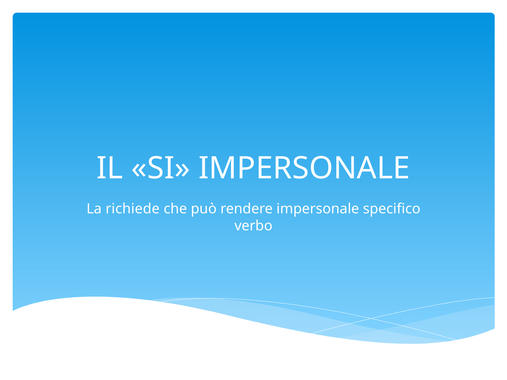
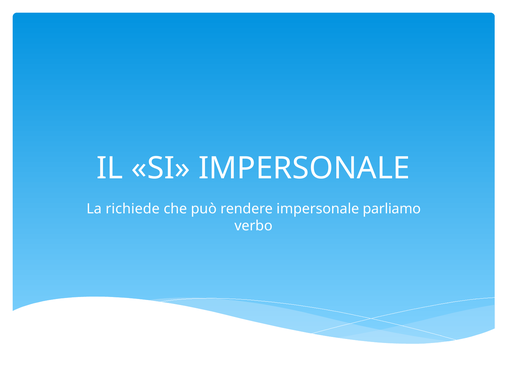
specifico: specifico -> parliamo (392, 209)
